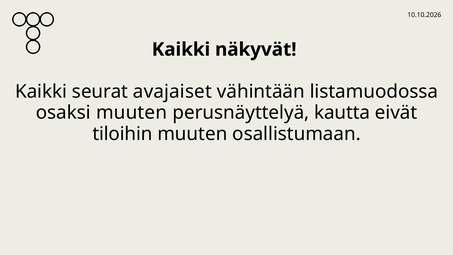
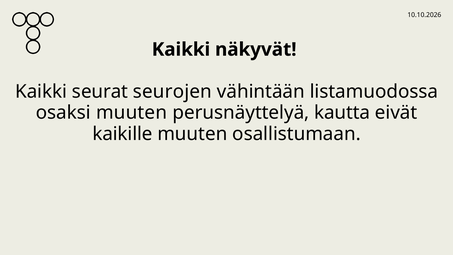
avajaiset: avajaiset -> seurojen (172, 92)
tiloihin: tiloihin -> kaikille (122, 134)
